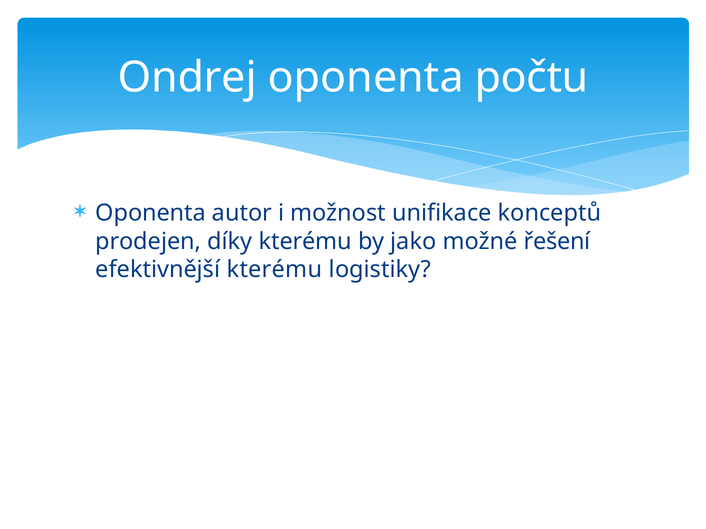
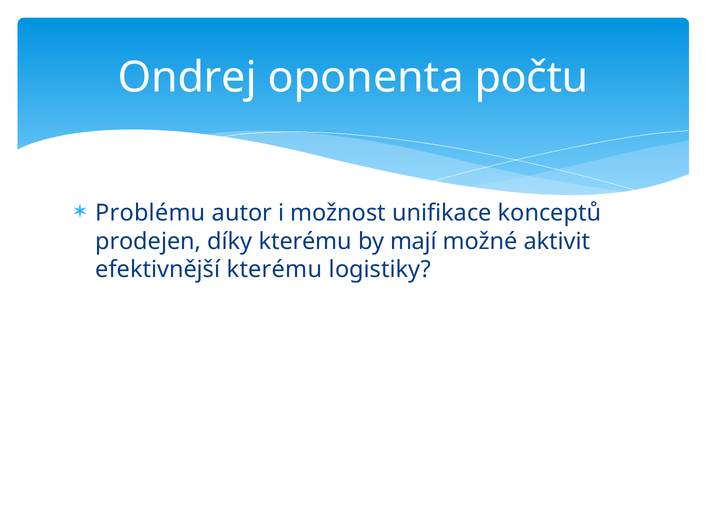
Oponenta: Oponenta -> Problému (150, 213)
jako: jako -> mají (413, 242)
řešení: řešení -> aktivit (557, 242)
